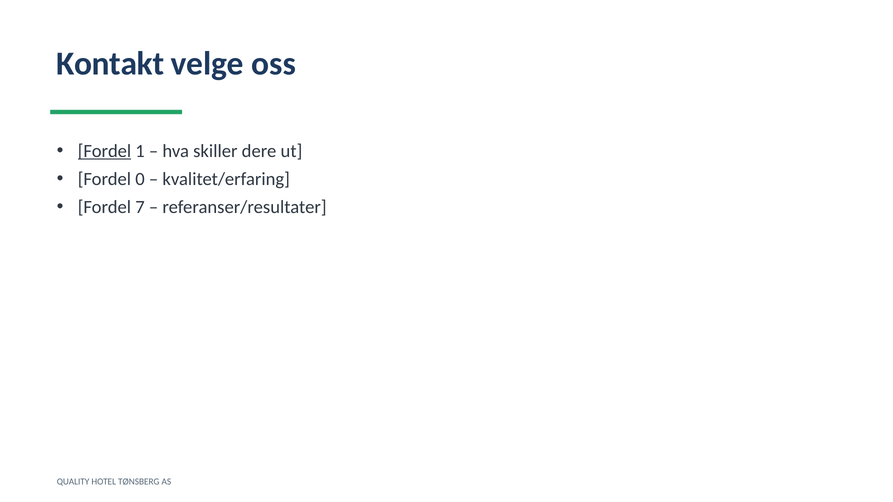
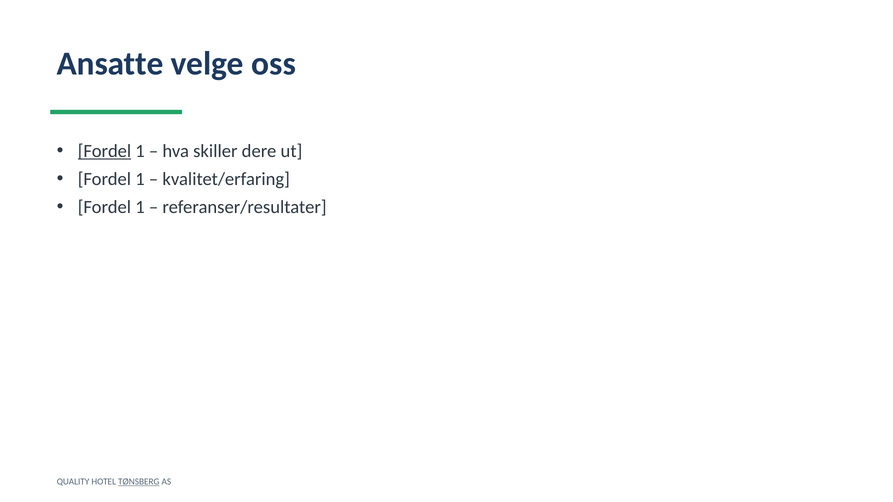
Kontakt: Kontakt -> Ansatte (110, 64)
0: 0 -> 1 (140, 179)
7: 7 -> 1 (140, 207)
TØNSBERG underline: none -> present (139, 482)
